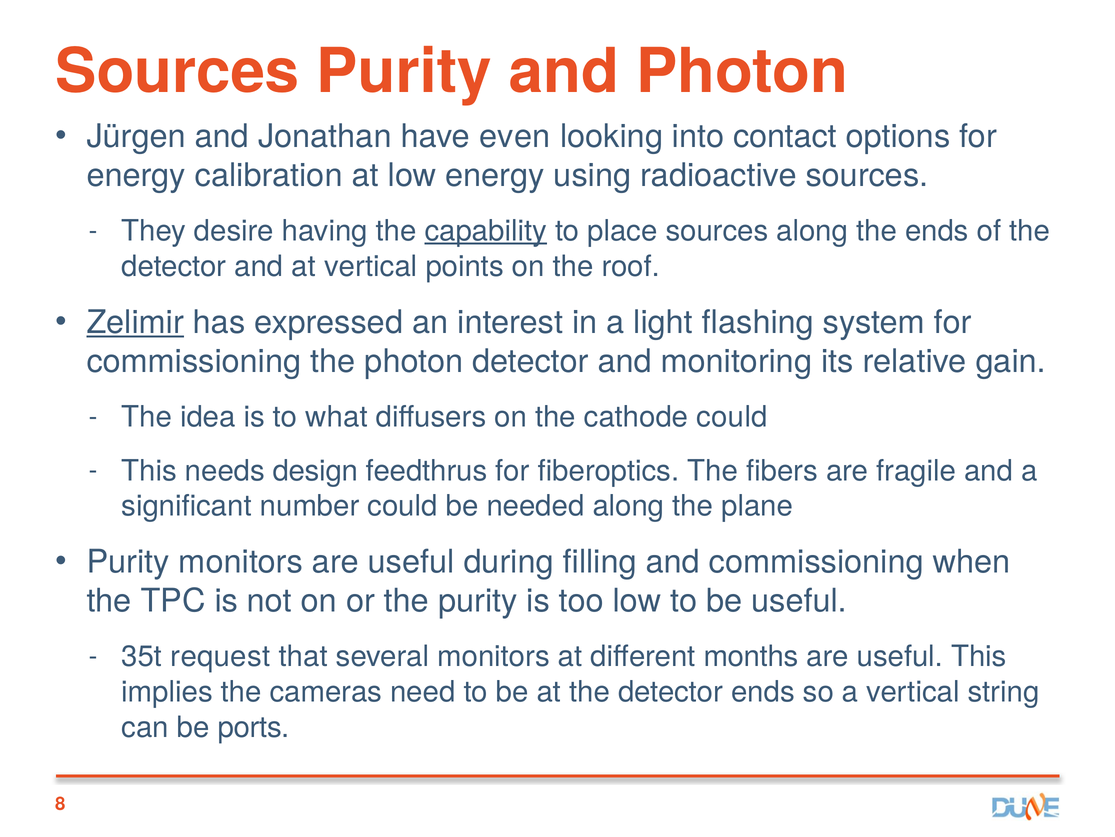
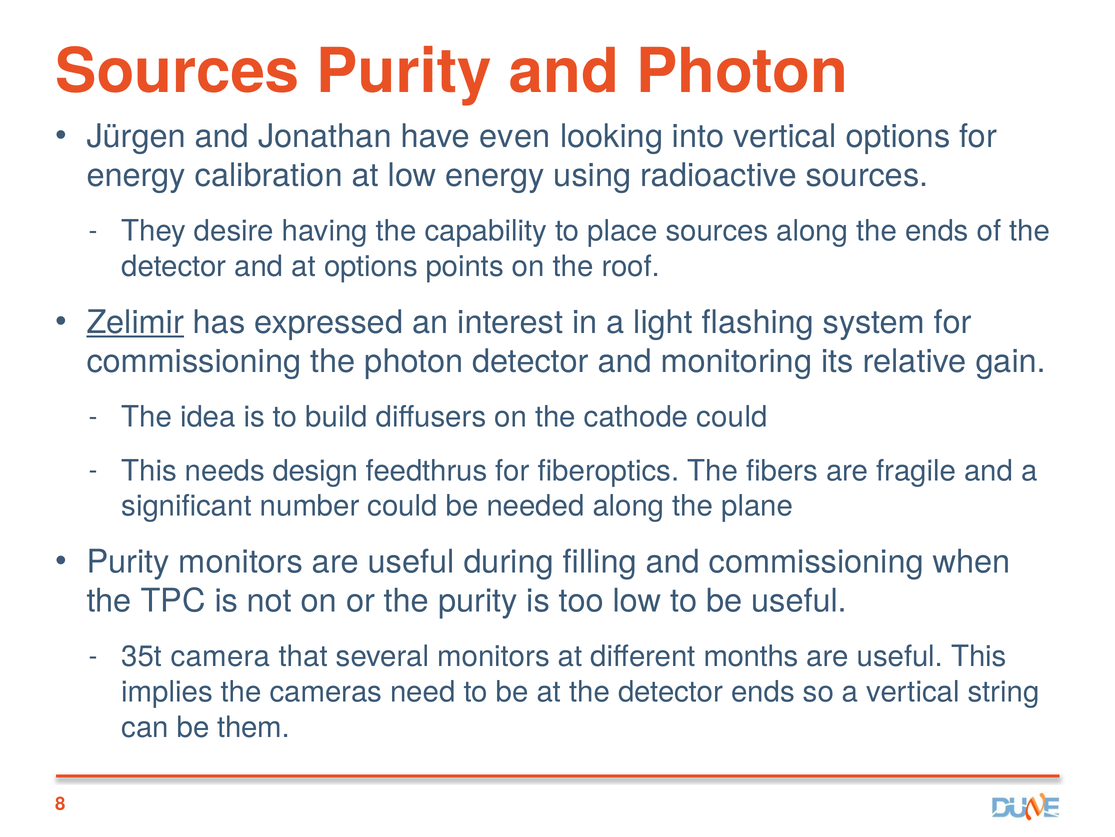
into contact: contact -> vertical (785, 136)
capability underline: present -> none (486, 231)
at vertical: vertical -> options (371, 266)
what: what -> build (336, 417)
request: request -> camera (220, 656)
ports: ports -> them (254, 727)
